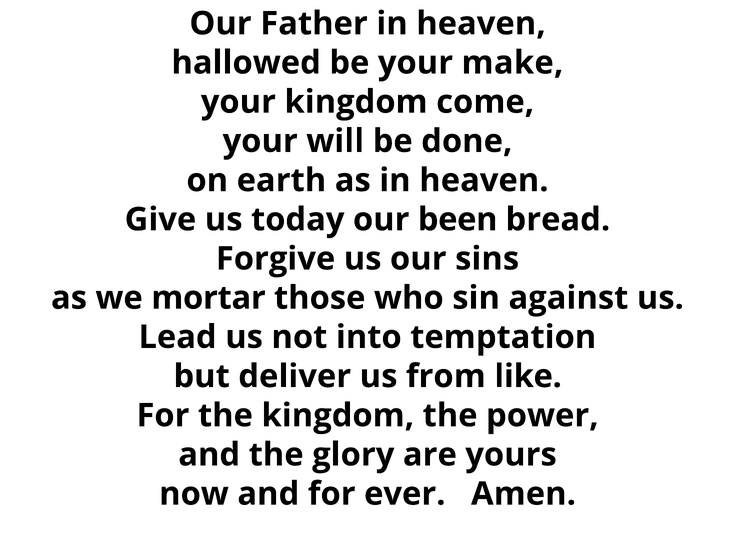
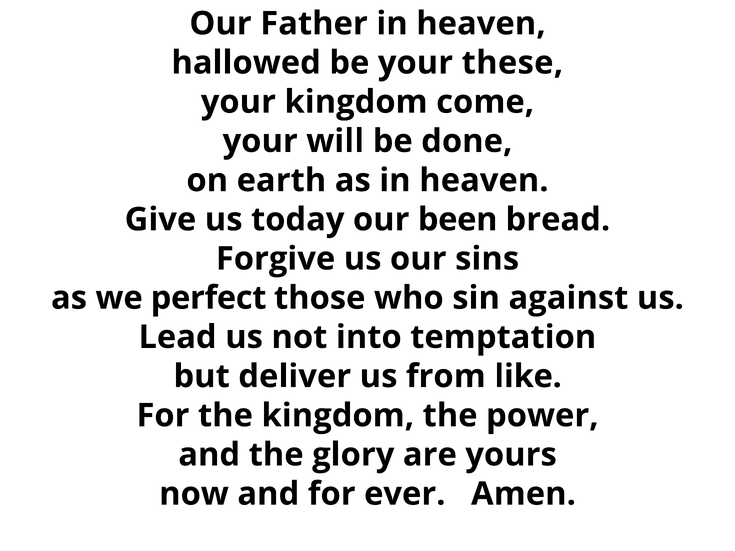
make: make -> these (512, 63)
mortar: mortar -> perfect (209, 298)
